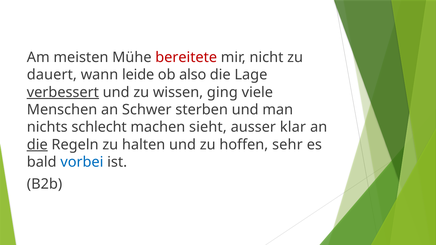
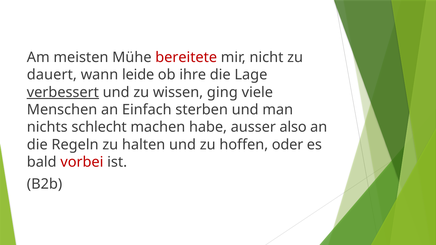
also: also -> ihre (193, 75)
Schwer: Schwer -> Einfach (147, 110)
sieht: sieht -> habe (208, 127)
klar: klar -> also (293, 127)
die underline: present -> none (37, 145)
sehr: sehr -> oder (288, 145)
vorbei colour: blue -> red (82, 162)
